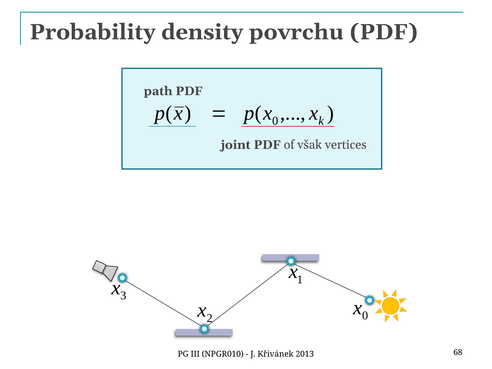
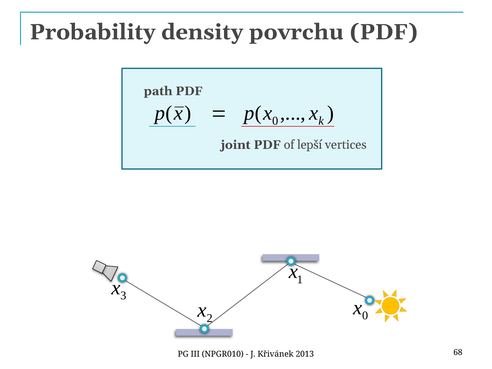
však: však -> lepší (310, 145)
